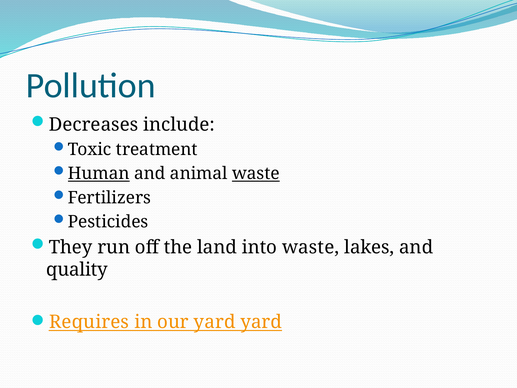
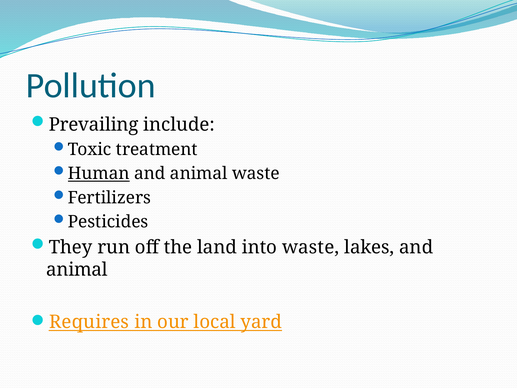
Decreases: Decreases -> Prevailing (94, 124)
waste underline: present -> none (256, 173)
quality: quality -> animal (77, 269)
our yard: yard -> local (215, 322)
